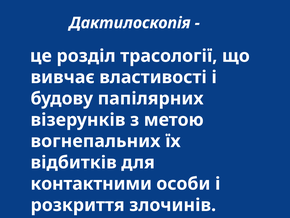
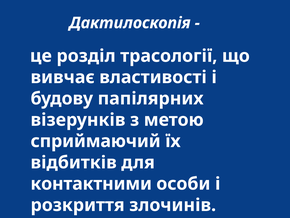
вогнепальних: вогнепальних -> сприймаючий (96, 141)
